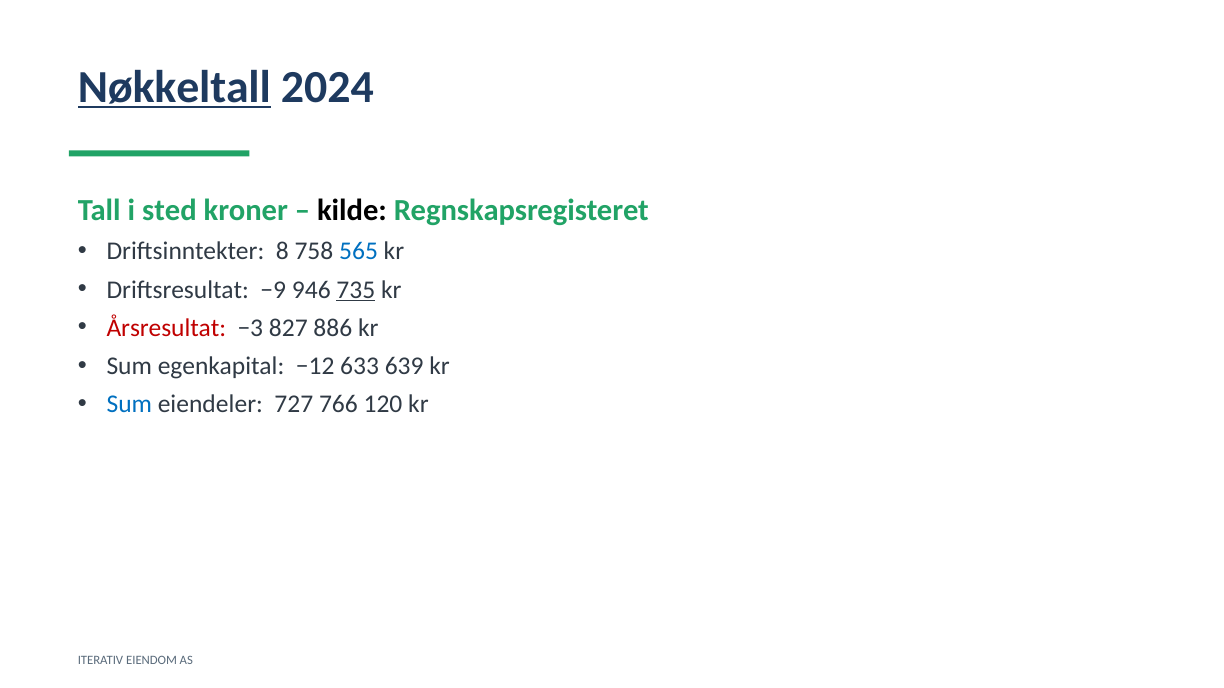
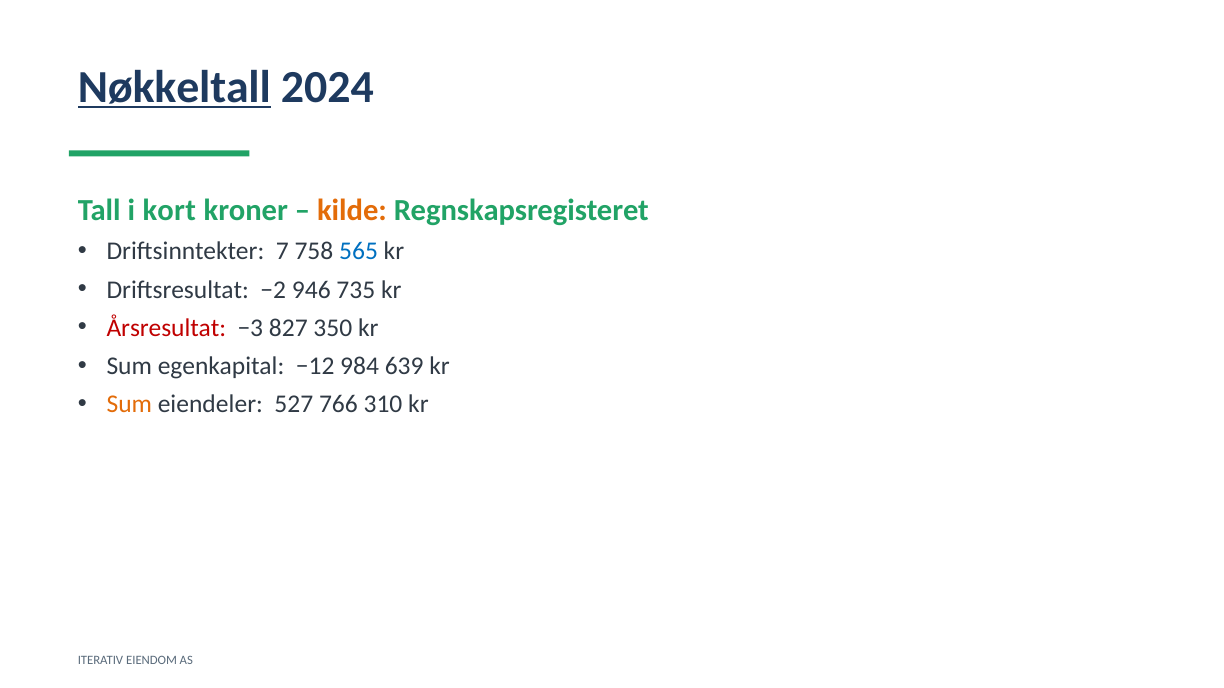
sted: sted -> kort (169, 211)
kilde colour: black -> orange (352, 211)
8: 8 -> 7 (282, 252)
−9: −9 -> −2 (273, 290)
735 underline: present -> none (356, 290)
886: 886 -> 350 (333, 328)
633: 633 -> 984 (360, 367)
Sum colour: blue -> orange (129, 405)
727: 727 -> 527 (294, 405)
120: 120 -> 310 (383, 405)
